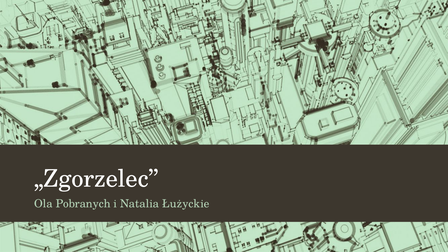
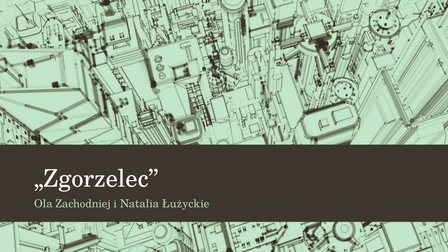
Pobranych: Pobranych -> Zachodniej (83, 204)
